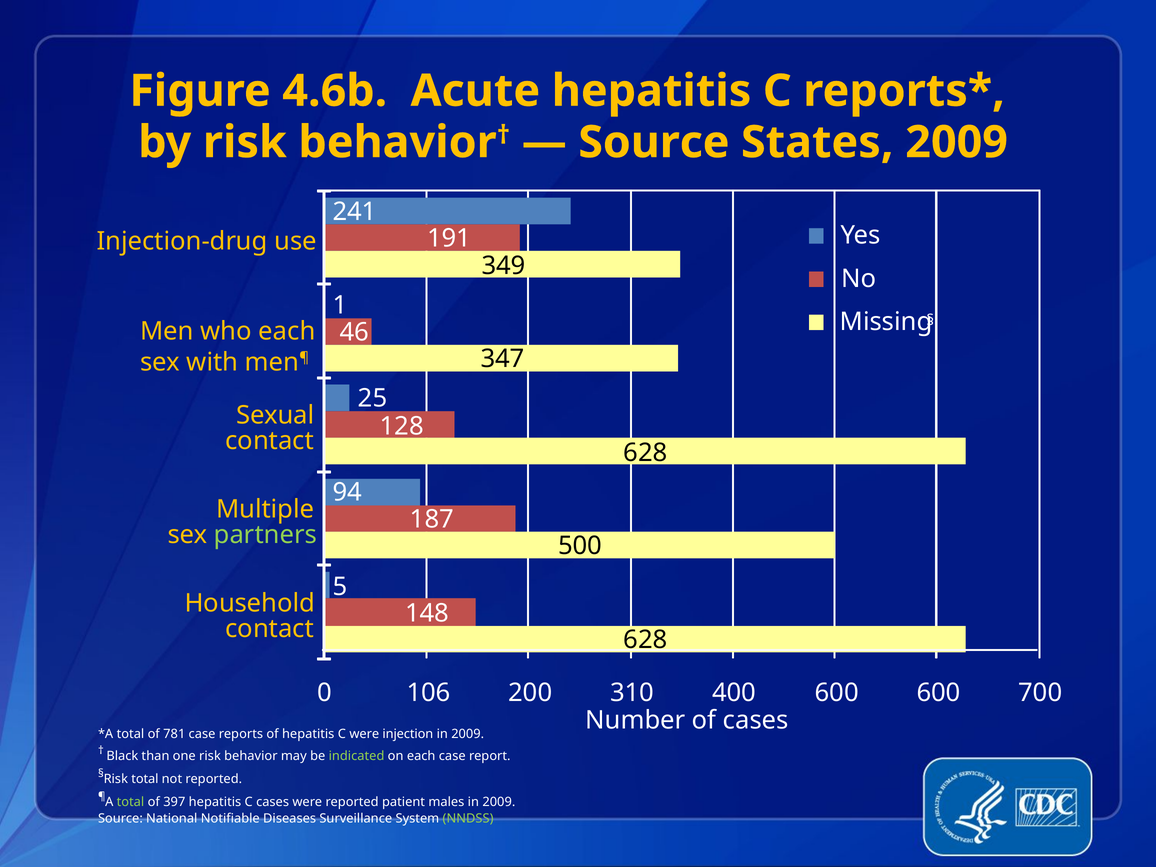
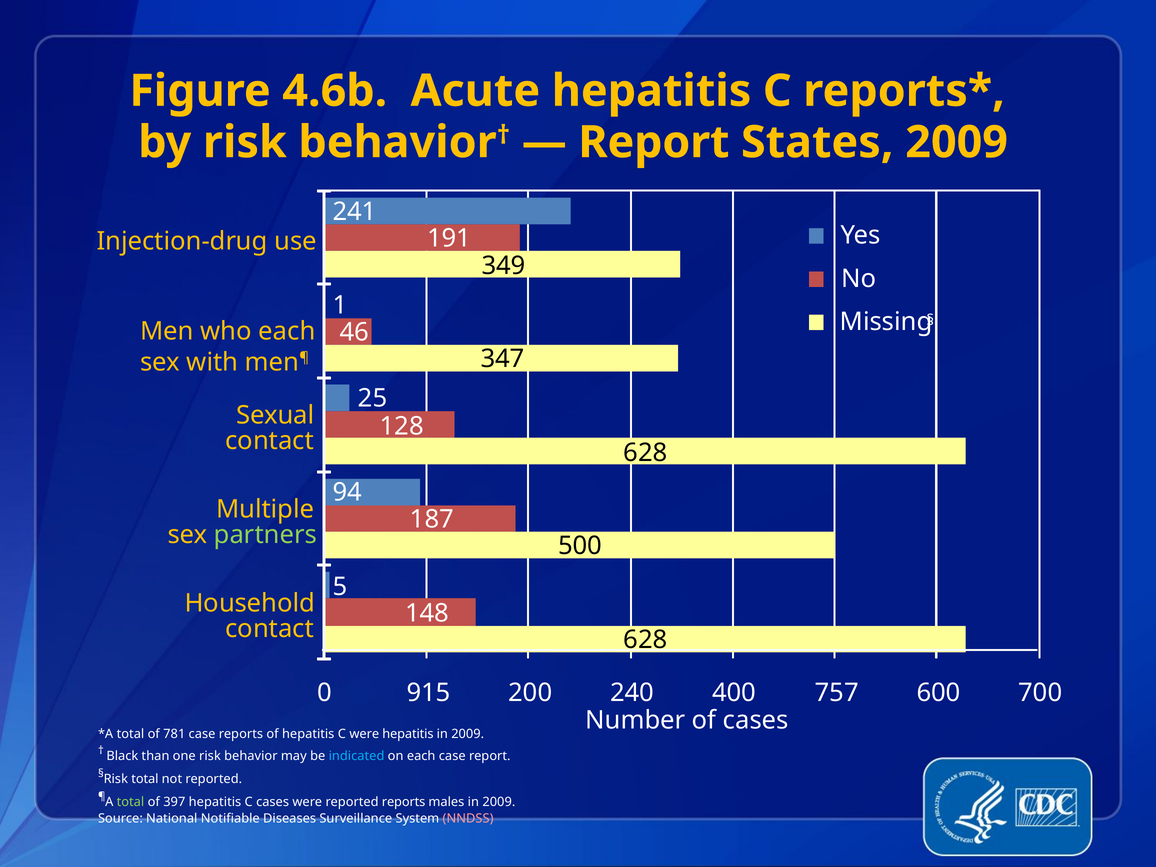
Source: Source -> Report (654, 142)
106: 106 -> 915 (429, 693)
310: 310 -> 240 (632, 693)
400 600: 600 -> 757 (837, 693)
were injection: injection -> hepatitis (408, 734)
indicated colour: light green -> light blue (357, 756)
reported patient: patient -> reports (404, 802)
NNDSS colour: light green -> pink (468, 819)
